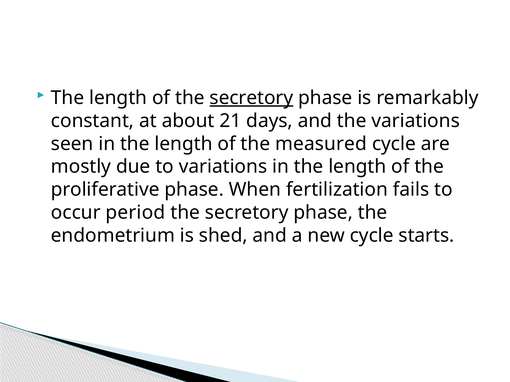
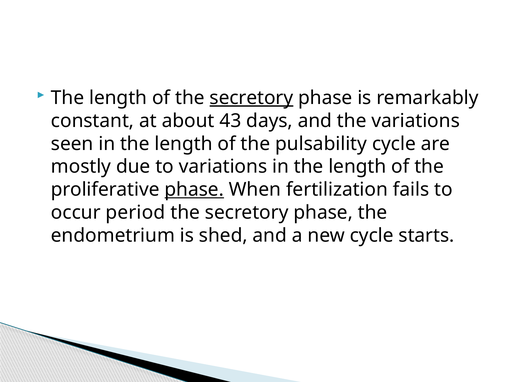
21: 21 -> 43 (230, 121)
measured: measured -> pulsability (321, 144)
phase underline: none -> present (194, 190)
